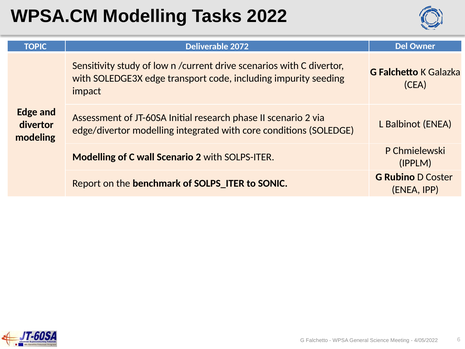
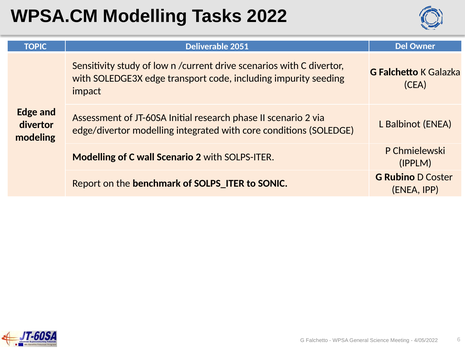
2072: 2072 -> 2051 (239, 46)
